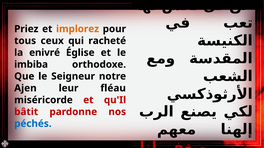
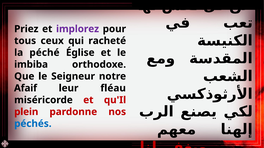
implorez colour: orange -> purple (78, 29)
enivré: enivré -> péché (44, 53)
Ajen: Ajen -> Afaif (26, 88)
bâtit: bâtit -> plein (26, 112)
